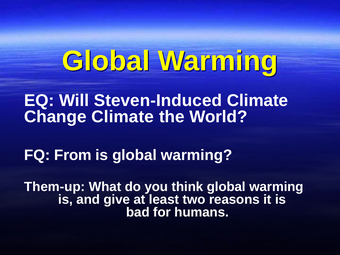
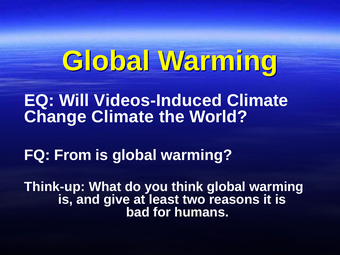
Steven-Induced: Steven-Induced -> Videos-Induced (158, 101)
Them-up: Them-up -> Think-up (55, 187)
